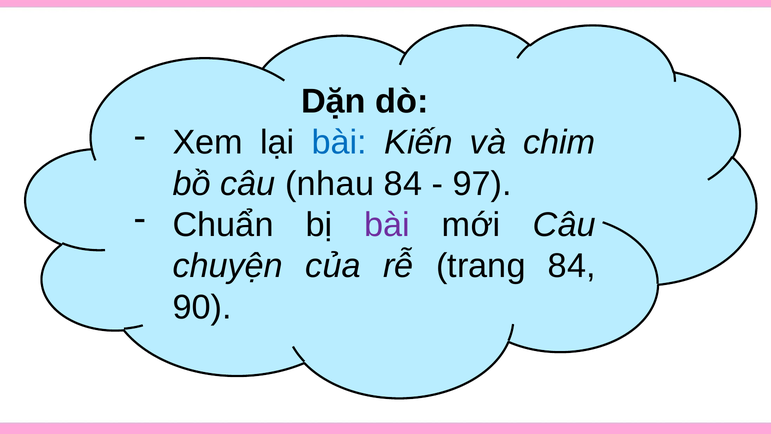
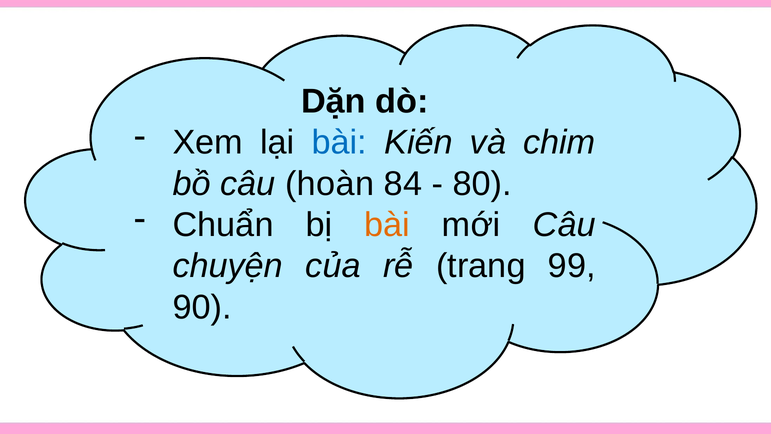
nhau: nhau -> hoàn (330, 184)
97: 97 -> 80 (482, 184)
bài colour: purple -> orange (387, 225)
trang 84: 84 -> 99 (572, 266)
